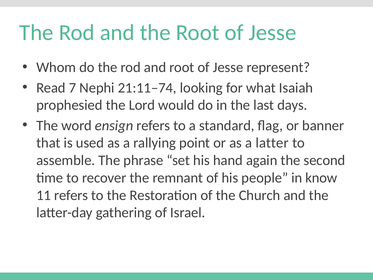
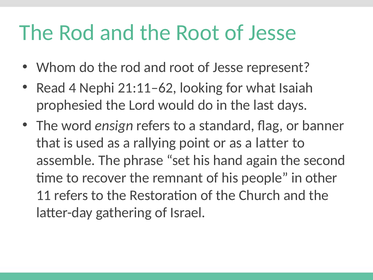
7: 7 -> 4 (73, 88)
21:11–74: 21:11–74 -> 21:11–62 (147, 88)
know: know -> other (321, 178)
